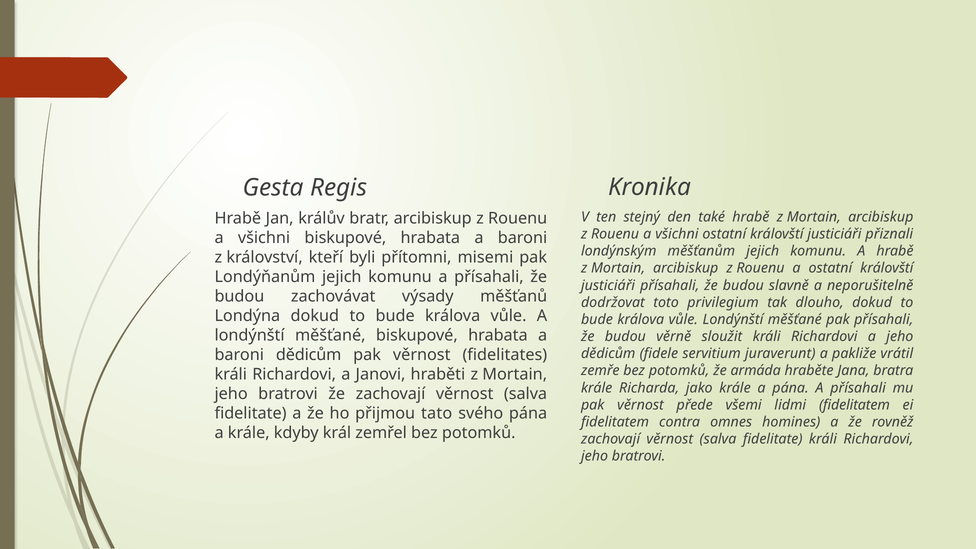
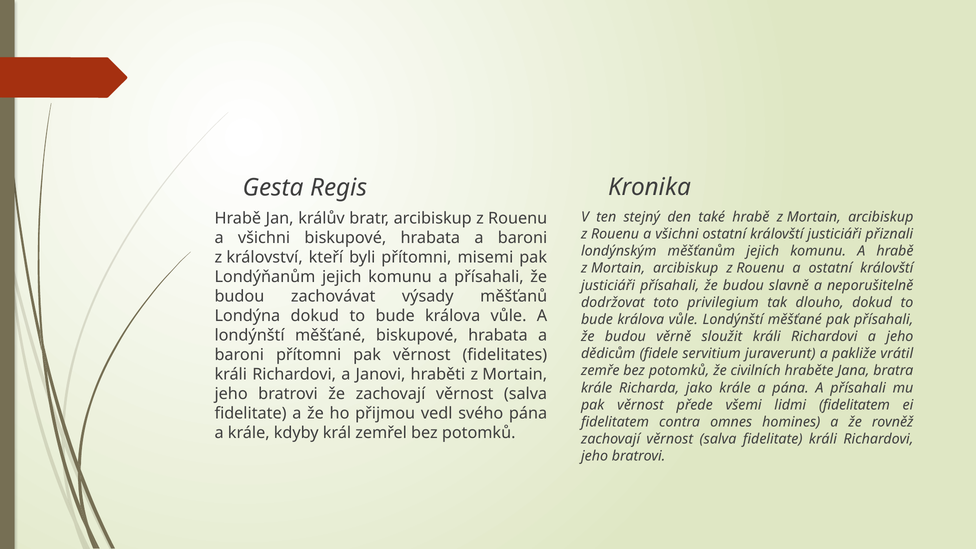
baroni dědicům: dědicům -> přítomni (309, 355)
armáda: armáda -> civilních (756, 371)
tato: tato -> vedl (437, 413)
